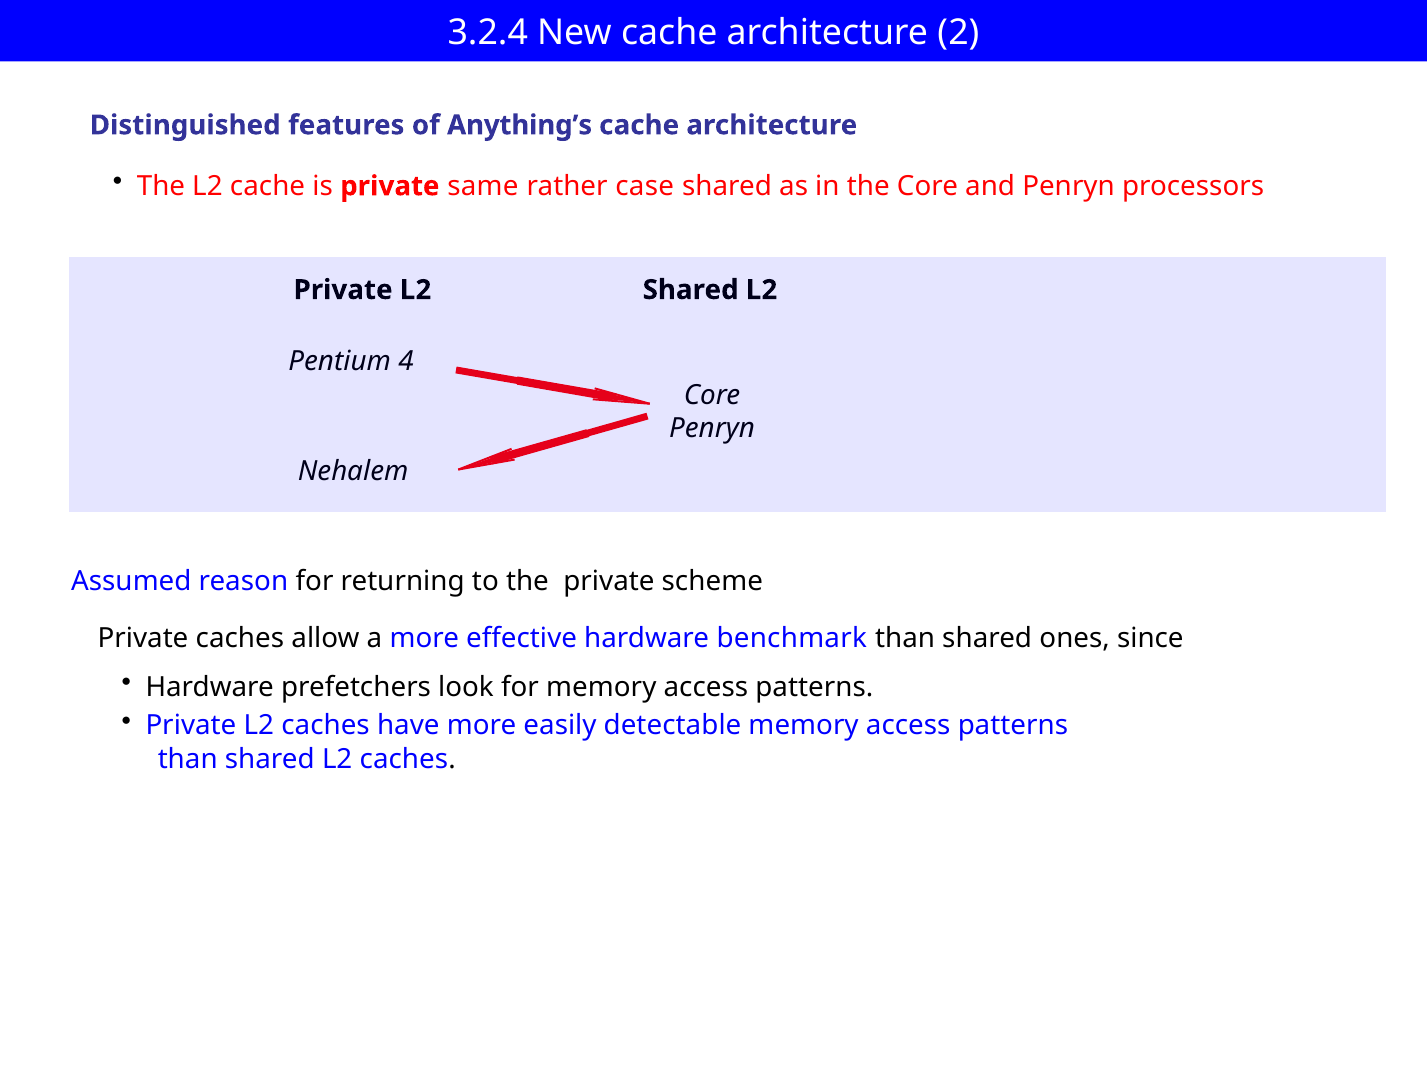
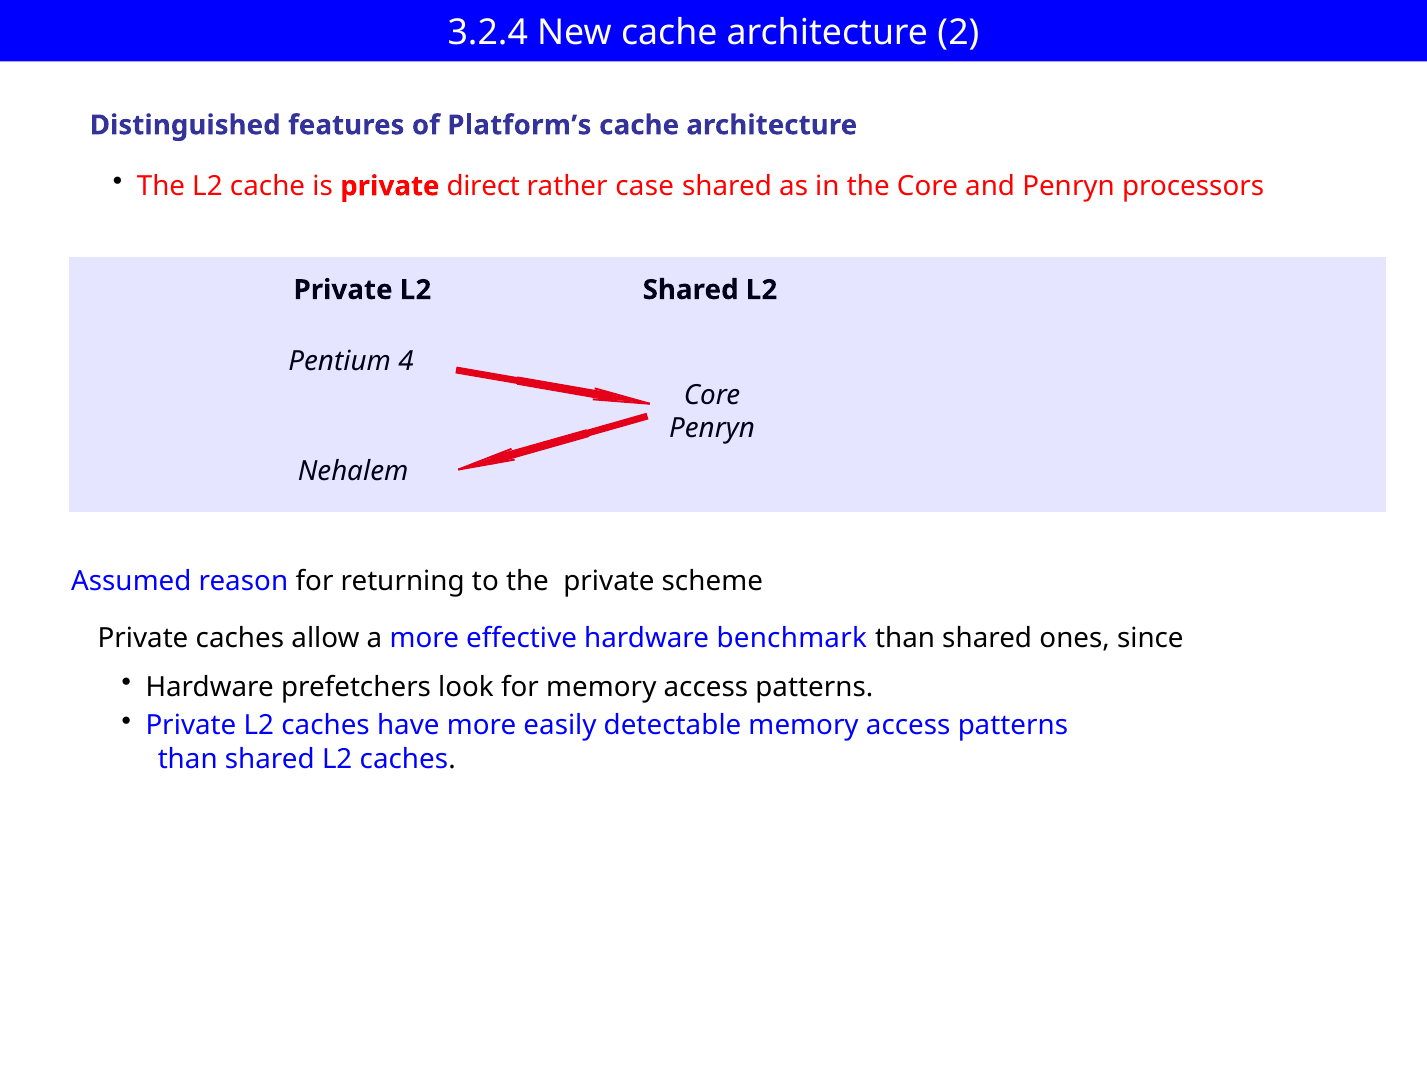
Anything’s: Anything’s -> Platform’s (519, 125)
same: same -> direct (483, 186)
